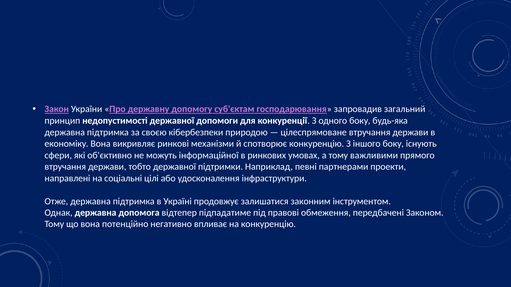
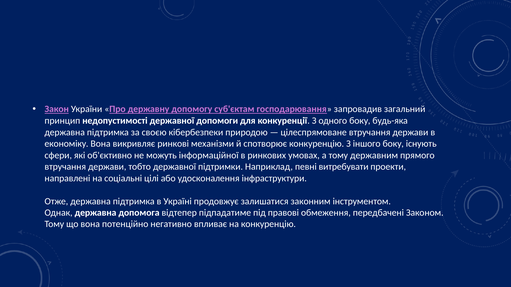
важливими: важливими -> державним (374, 156)
партнерами: партнерами -> витребувати (344, 167)
